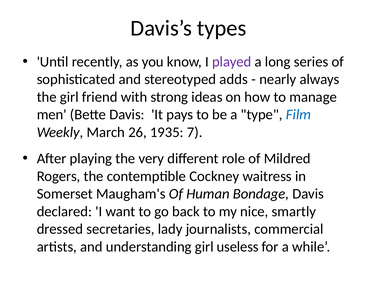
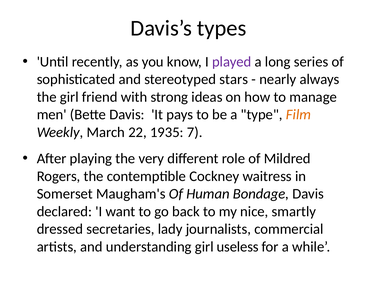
adds: adds -> stars (234, 79)
Film colour: blue -> orange (298, 114)
26: 26 -> 22 (138, 132)
